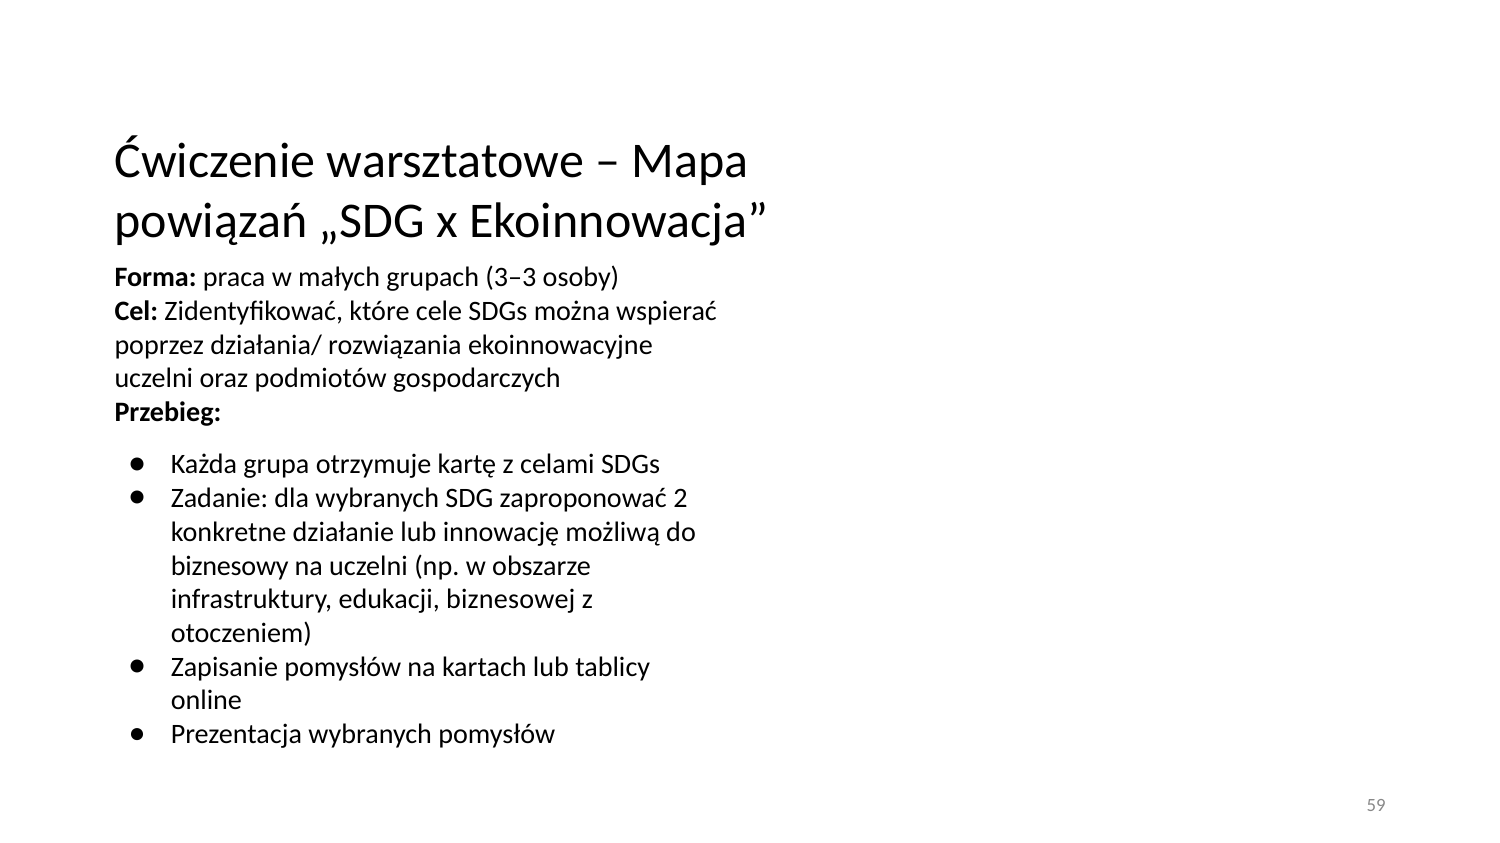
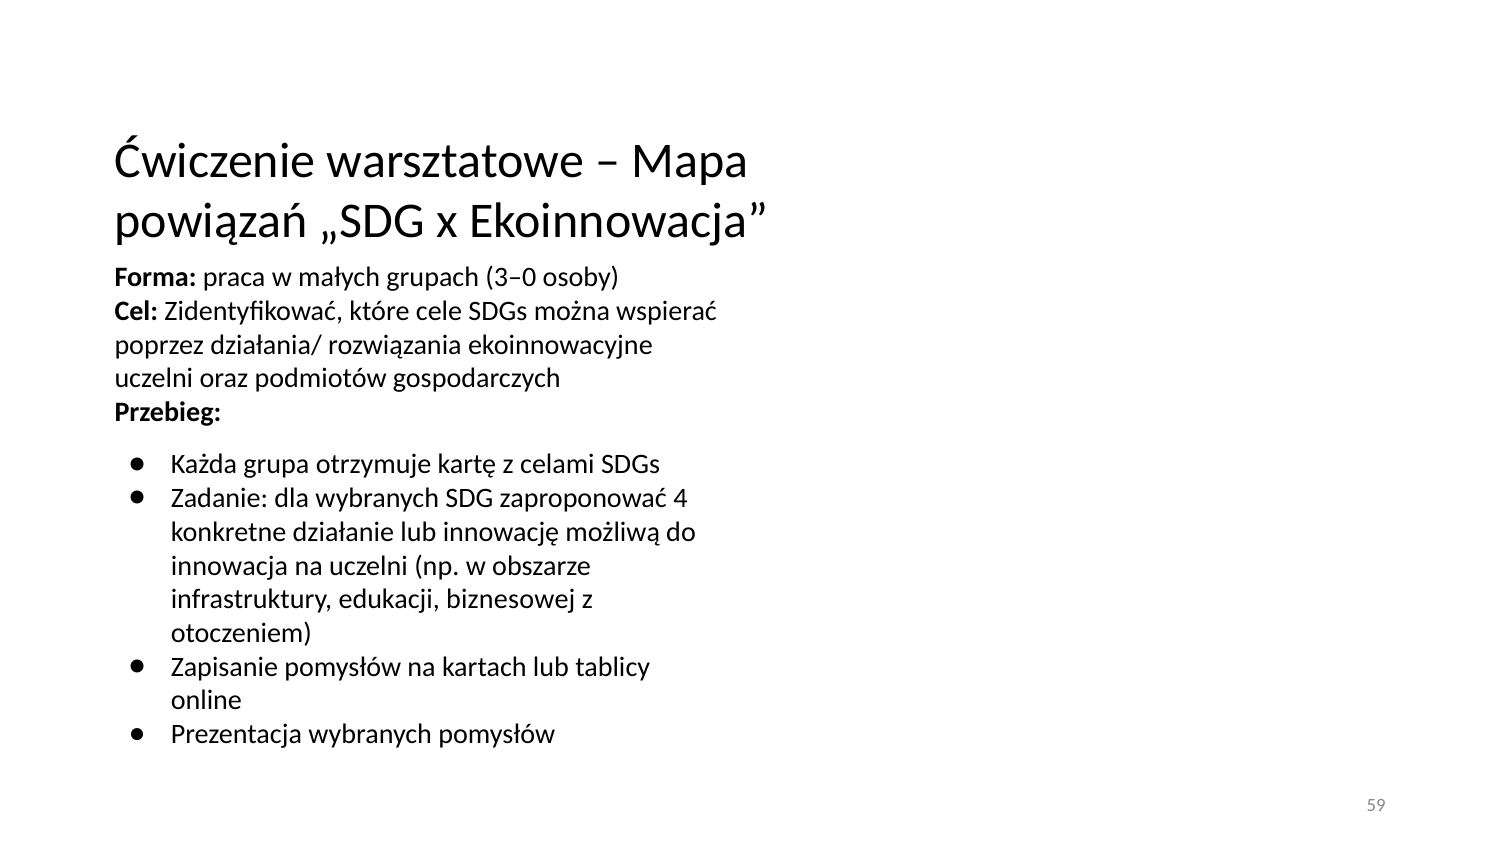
3–3: 3–3 -> 3–0 (511, 278)
2: 2 -> 4 (680, 499)
biznesowy: biznesowy -> innowacja (230, 566)
